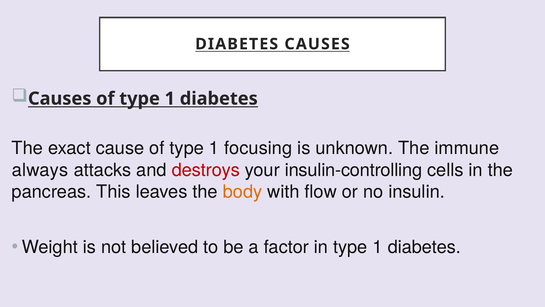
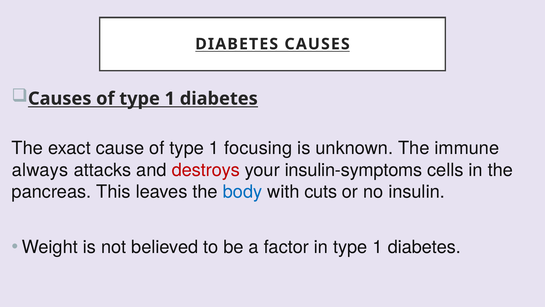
insulin-controlling: insulin-controlling -> insulin-symptoms (354, 170)
body colour: orange -> blue (242, 192)
flow: flow -> cuts (321, 192)
